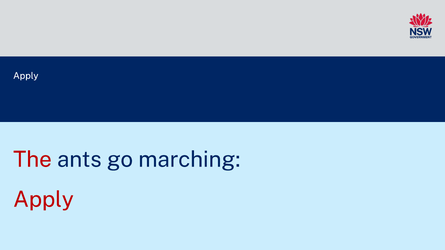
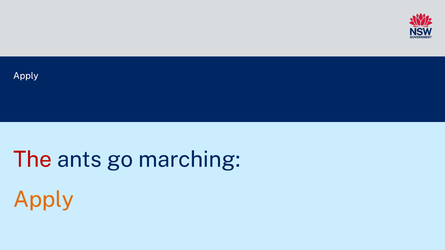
Apply colour: red -> orange (43, 200)
